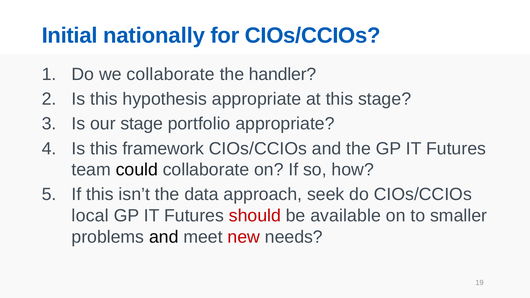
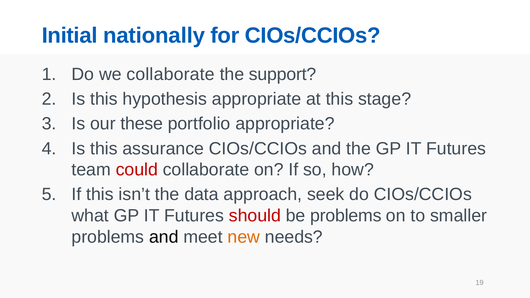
handler: handler -> support (283, 74)
our stage: stage -> these (142, 124)
framework: framework -> assurance (163, 149)
could colour: black -> red (137, 170)
local: local -> what (90, 216)
be available: available -> problems (346, 216)
new colour: red -> orange (244, 237)
